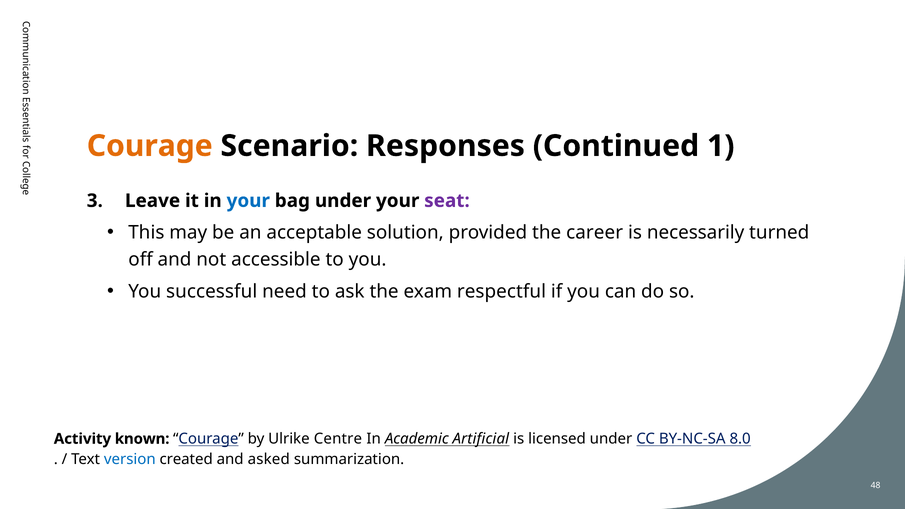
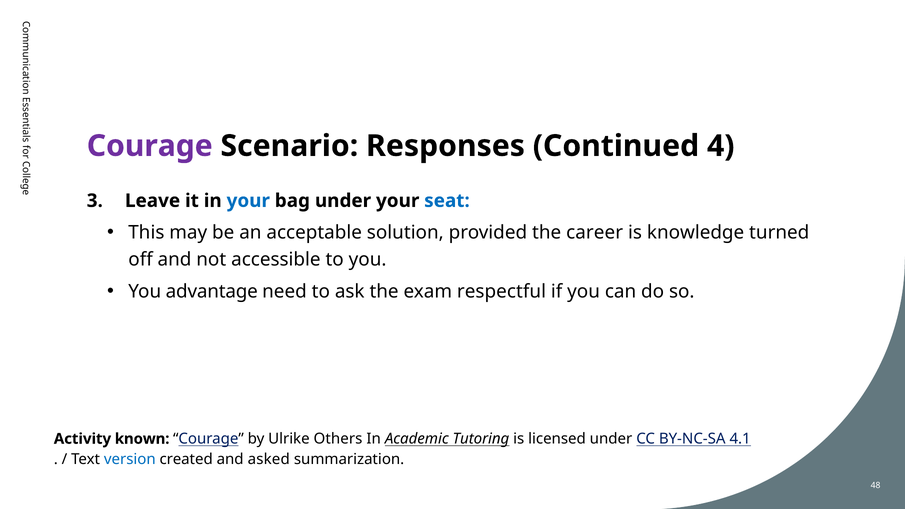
Courage colour: orange -> purple (150, 146)
1: 1 -> 4 (721, 146)
seat colour: purple -> blue (447, 201)
necessarily: necessarily -> knowledge (696, 233)
successful: successful -> advantage (212, 292)
Centre: Centre -> Others (338, 439)
Artificial: Artificial -> Tutoring (481, 439)
8.0: 8.0 -> 4.1 (740, 439)
